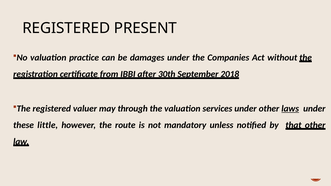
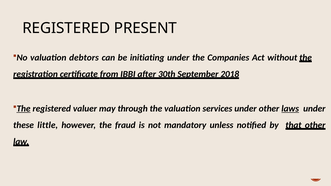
practice: practice -> debtors (84, 58)
damages: damages -> initiating (147, 58)
The underline: none -> present (24, 109)
route: route -> fraud (125, 125)
